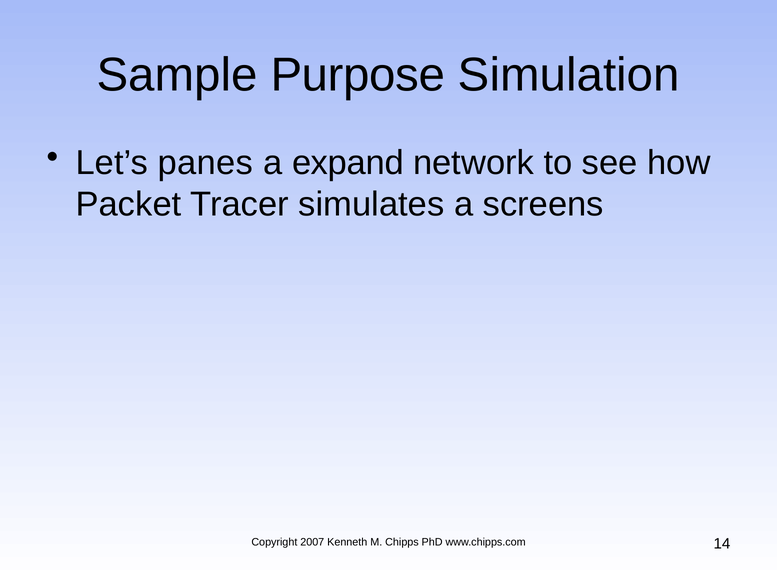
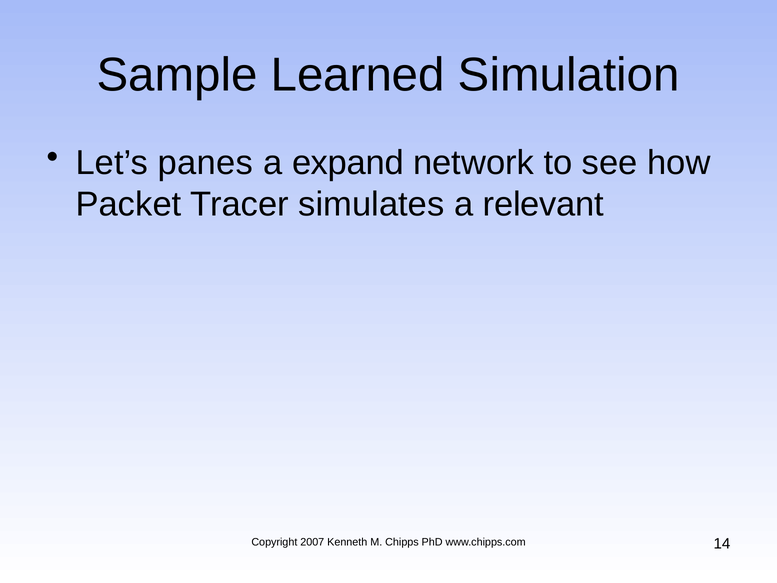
Purpose: Purpose -> Learned (358, 75)
screens: screens -> relevant (543, 204)
